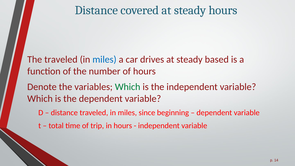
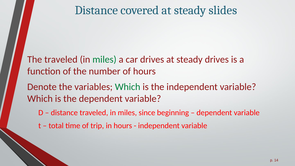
steady hours: hours -> slides (223, 10)
miles colour: blue -> green (104, 59)
steady based: based -> drives (217, 59)
